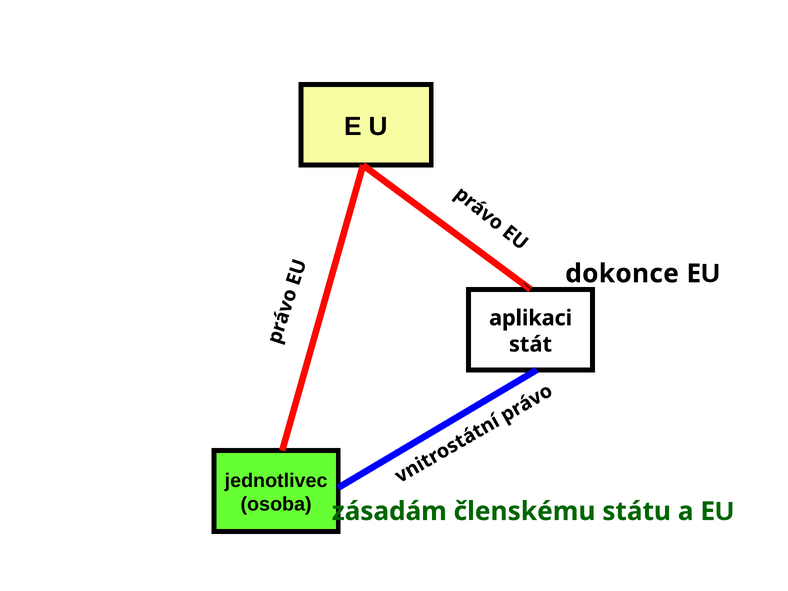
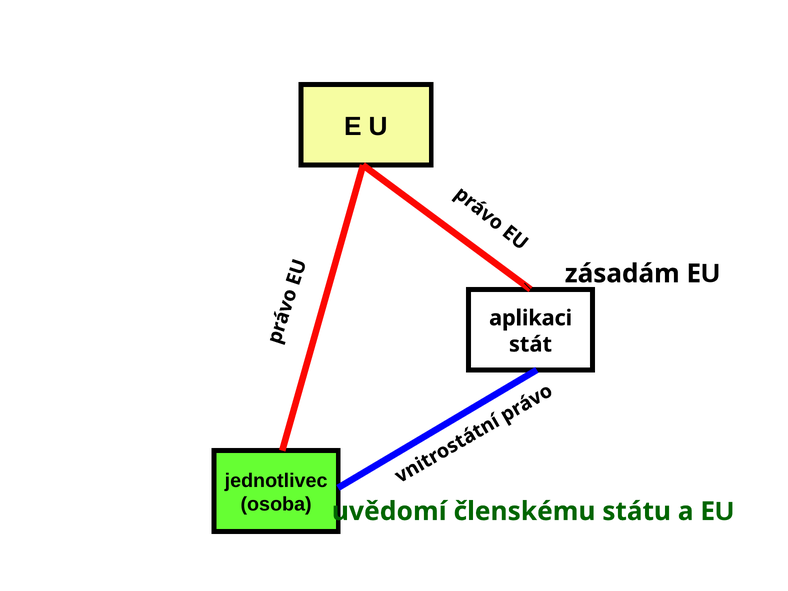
dokonce: dokonce -> zásadám (622, 274)
zásadám: zásadám -> uvědomí (389, 511)
